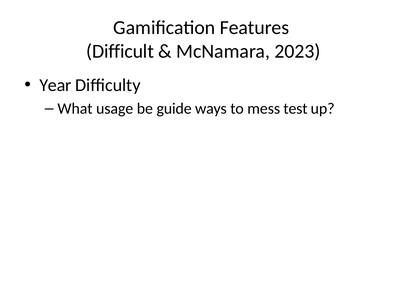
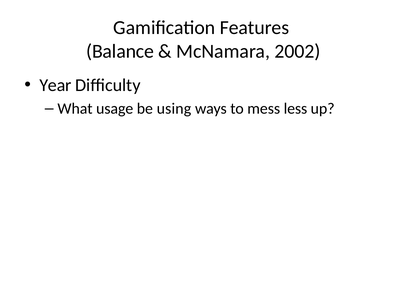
Difficult: Difficult -> Balance (120, 51)
2023: 2023 -> 2002 (297, 51)
guide: guide -> using (174, 109)
test: test -> less (295, 109)
